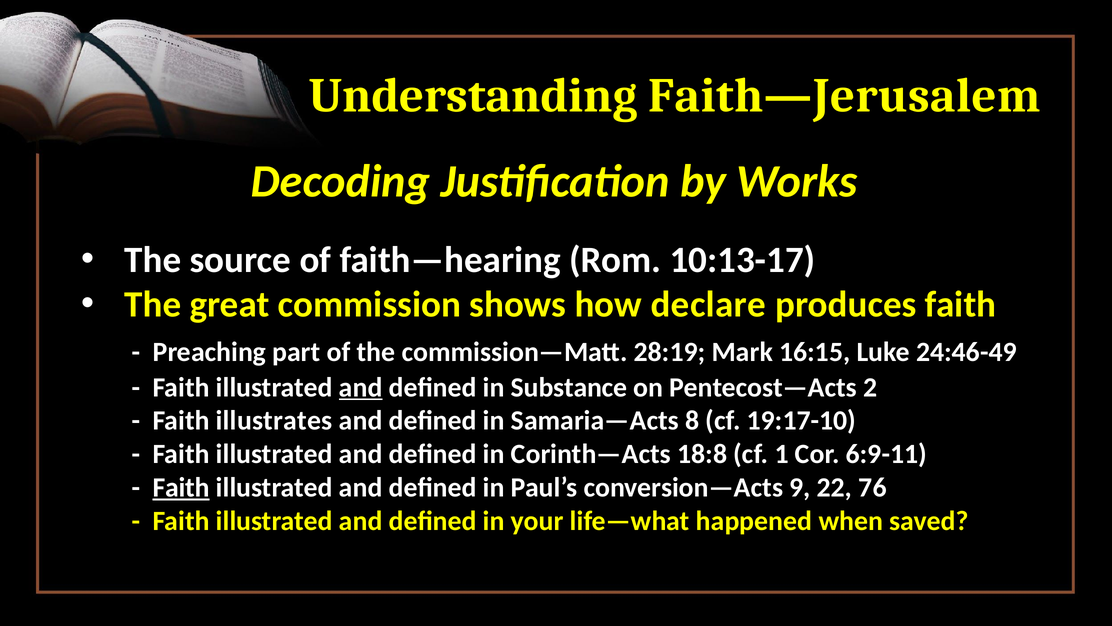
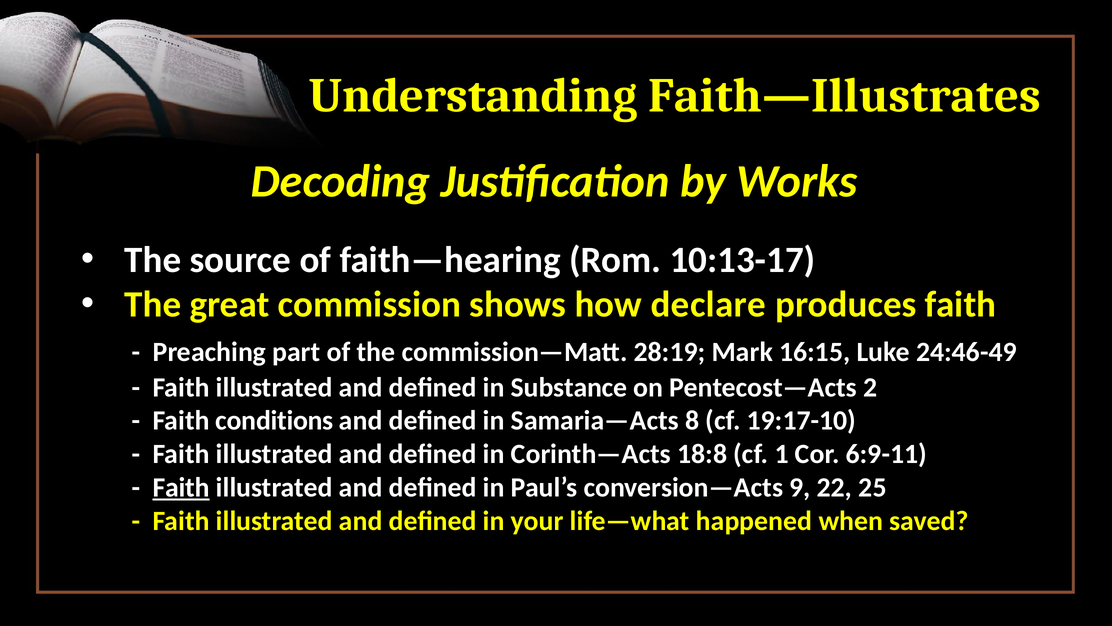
Faith—Jerusalem: Faith—Jerusalem -> Faith—Illustrates (845, 95)
and underline: present -> none (361, 387)
illustrates: illustrates -> conditions (274, 420)
76: 76 -> 25 (873, 487)
